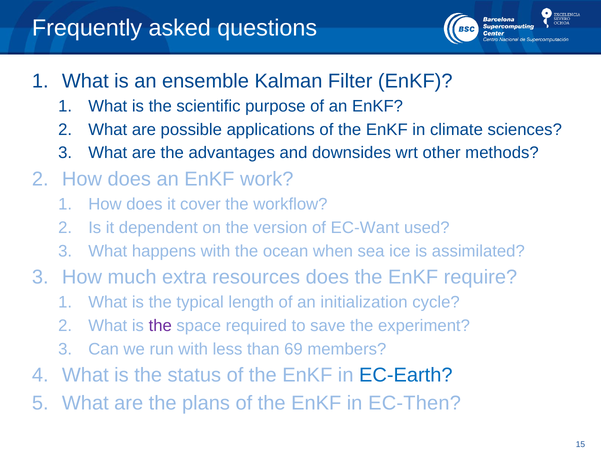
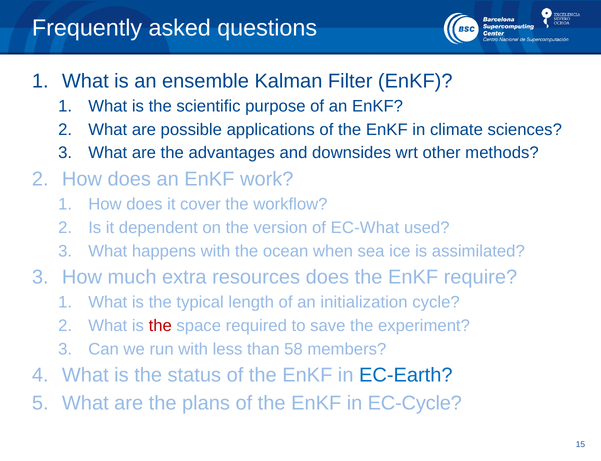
EC-Want: EC-Want -> EC-What (365, 228)
the colour: purple -> red (160, 326)
69: 69 -> 58 (293, 349)
EC-Then: EC-Then -> EC-Cycle (415, 404)
